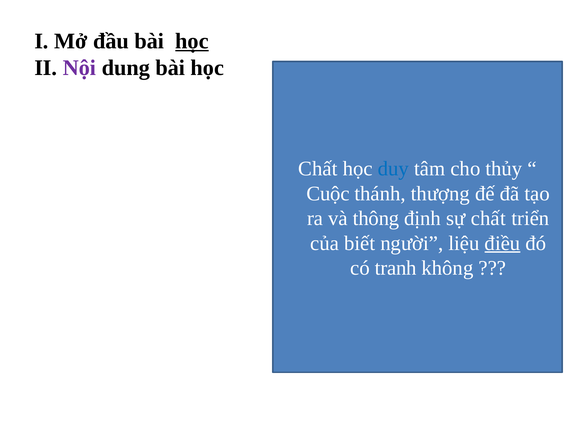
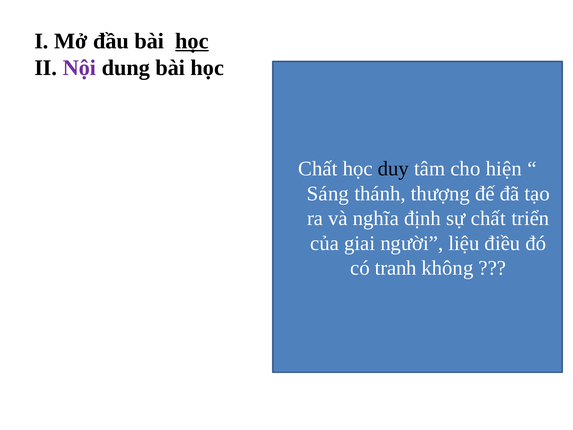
duy colour: blue -> black (393, 169)
thủy: thủy -> hiện (504, 169)
Cuộc: Cuộc -> Sáng (328, 193)
thông: thông -> nghĩa (376, 218)
biết: biết -> giai (360, 243)
điều underline: present -> none (502, 243)
